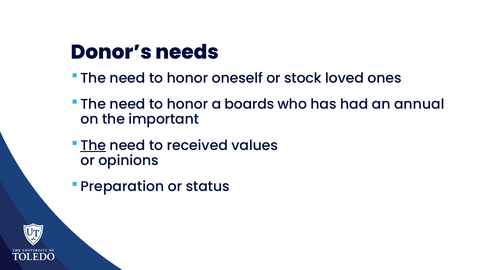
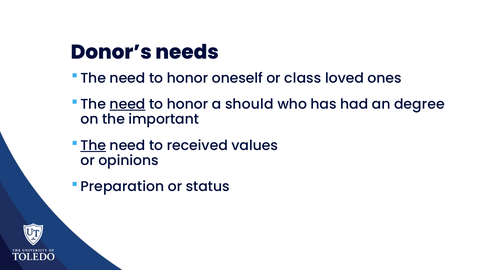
stock: stock -> class (303, 78)
need underline: none -> present (128, 104)
boards: boards -> should (249, 104)
annual: annual -> degree (419, 104)
